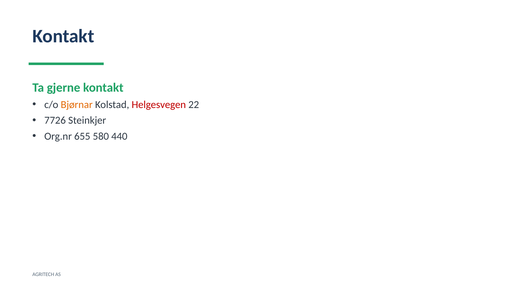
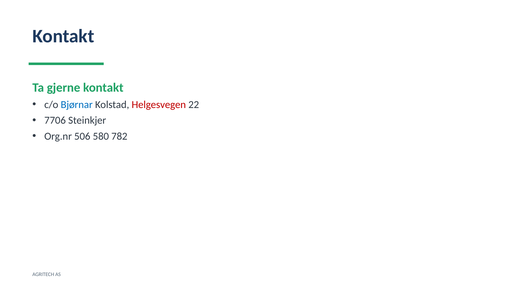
Bjørnar colour: orange -> blue (77, 105)
7726: 7726 -> 7706 (55, 121)
655: 655 -> 506 (82, 136)
440: 440 -> 782 (119, 136)
